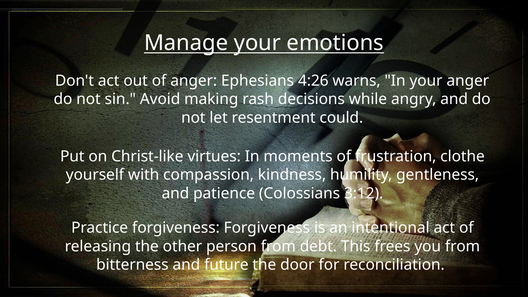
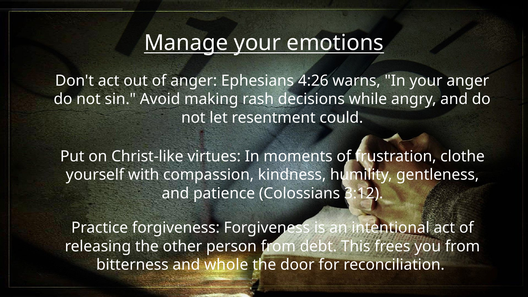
future: future -> whole (226, 265)
